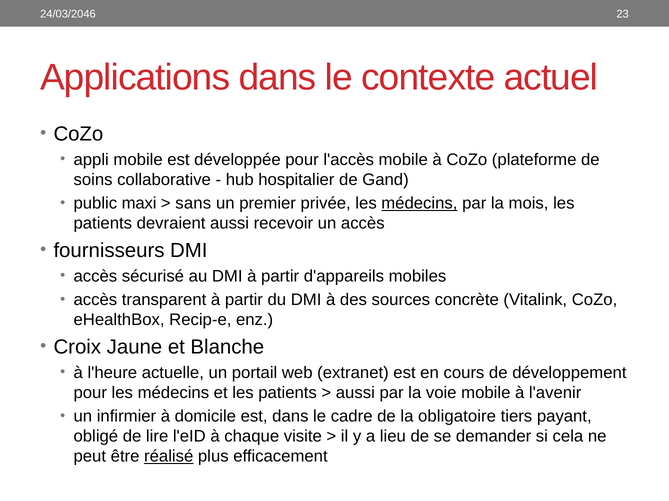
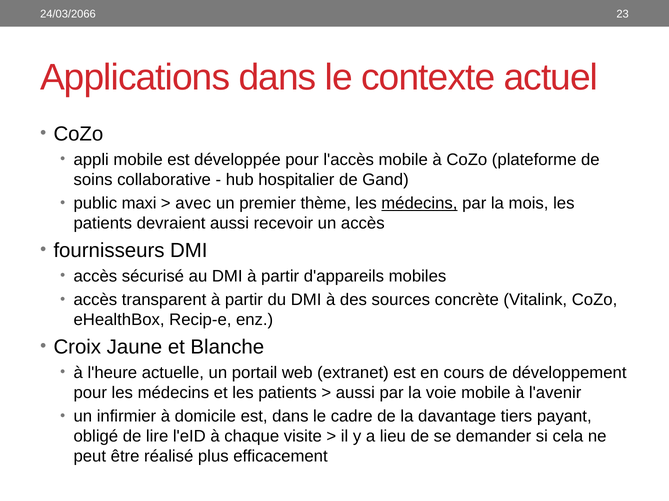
24/03/2046: 24/03/2046 -> 24/03/2066 (68, 14)
sans: sans -> avec (193, 204)
privée: privée -> thème (326, 204)
obligatoire: obligatoire -> davantage (457, 417)
réalisé underline: present -> none (169, 457)
